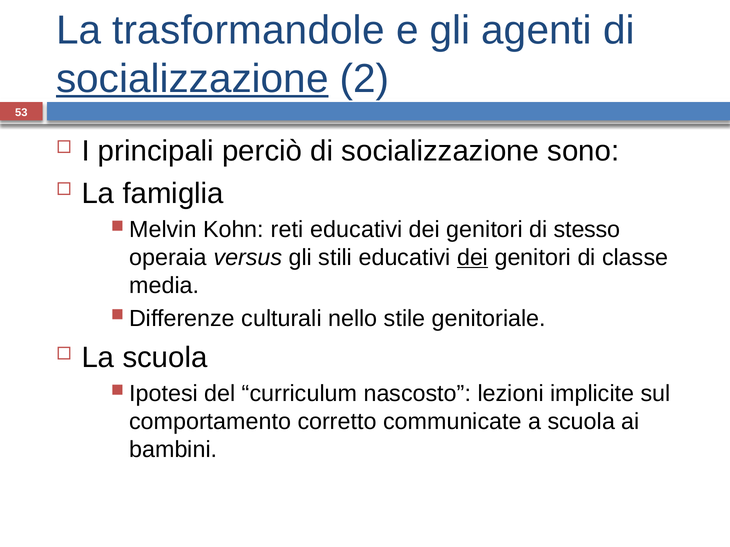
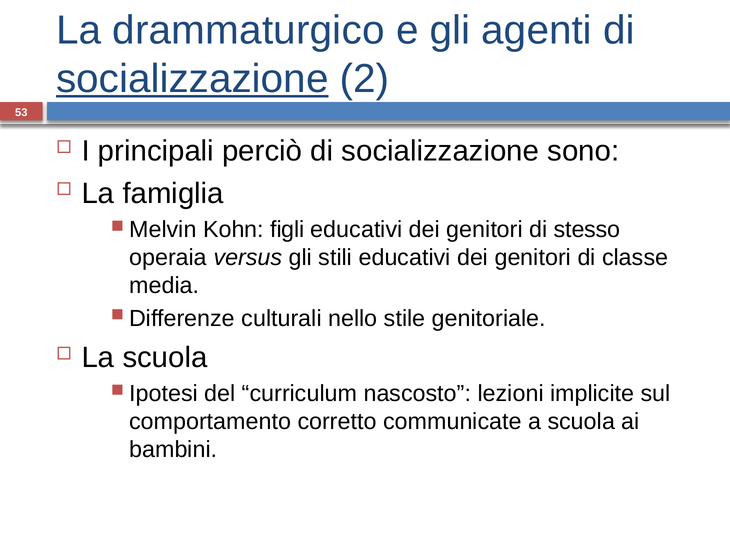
trasformandole: trasformandole -> drammaturgico (249, 30)
reti: reti -> figli (287, 230)
dei underline: present -> none (473, 258)
